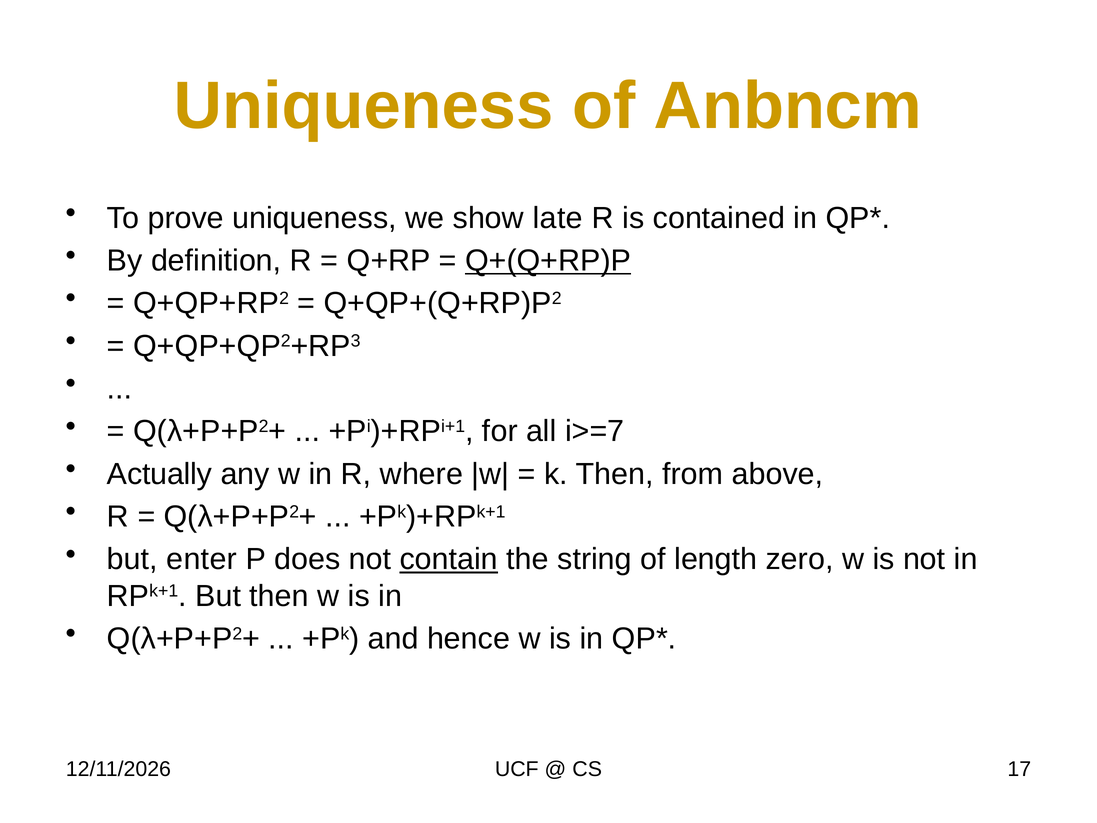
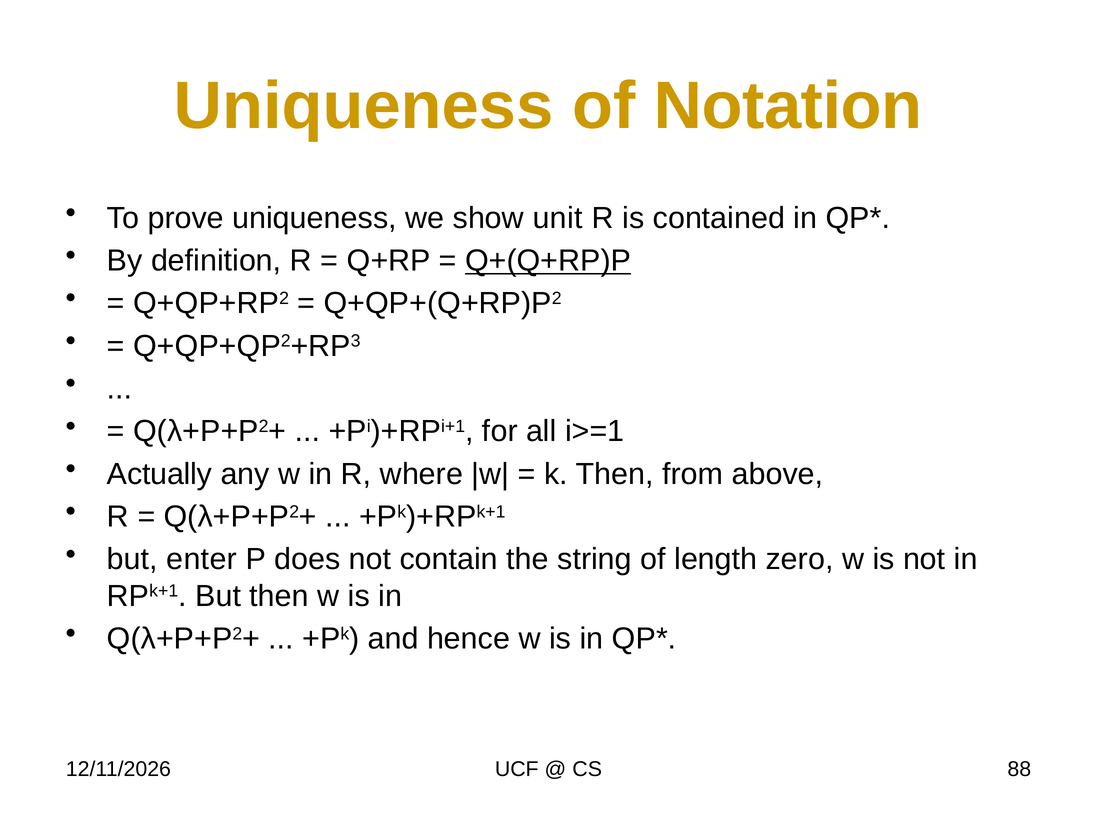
Anbncm: Anbncm -> Notation (788, 106)
late: late -> unit (558, 218)
i>=7: i>=7 -> i>=1 (595, 431)
contain underline: present -> none (449, 559)
17: 17 -> 88 (1019, 769)
